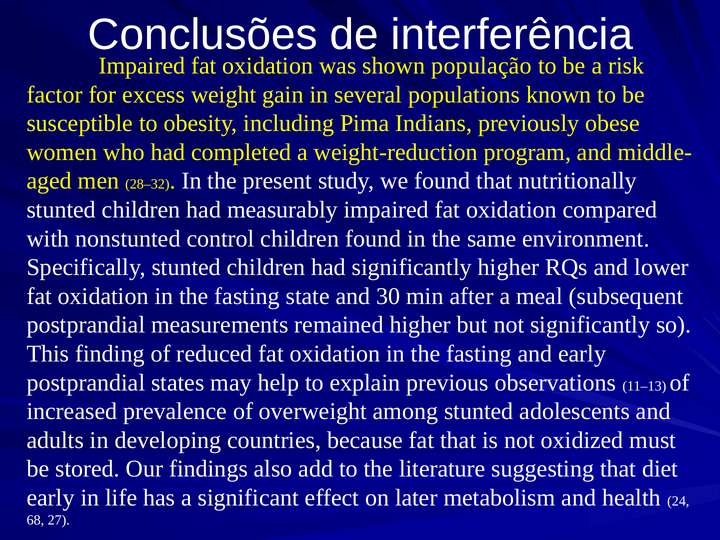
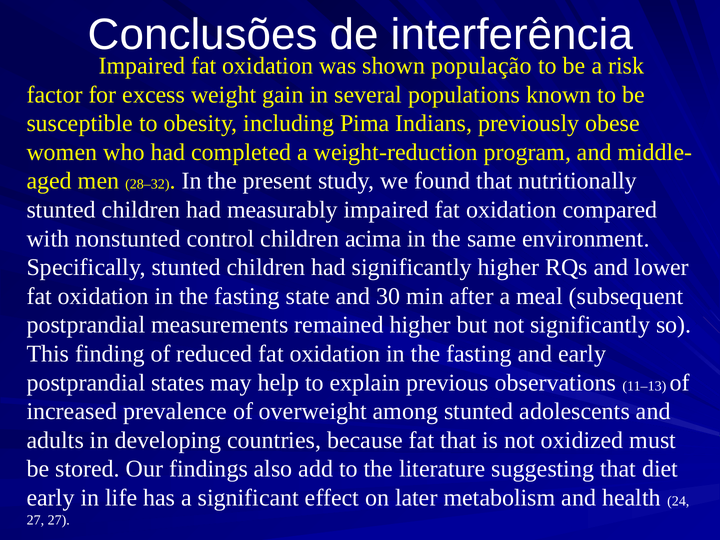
children found: found -> acima (373, 239)
68: 68 -> 27 (35, 520)
